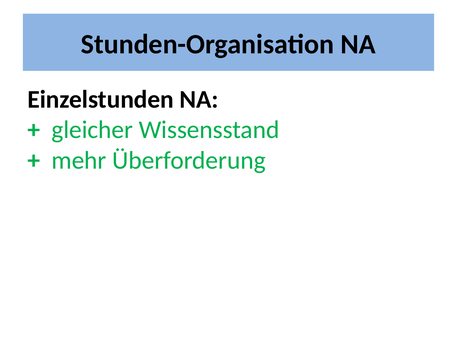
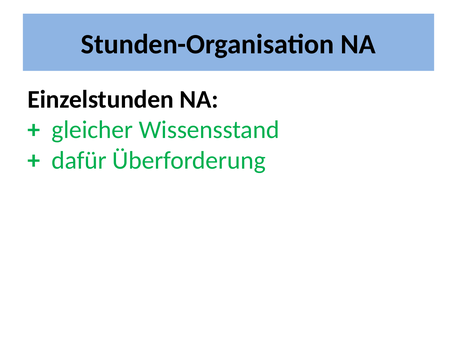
mehr: mehr -> dafür (79, 160)
